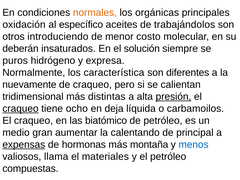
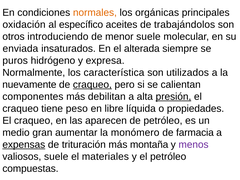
menor costo: costo -> suele (148, 37)
deberán: deberán -> enviada (20, 49)
solución: solución -> alterada (142, 49)
diferentes: diferentes -> utilizados (188, 73)
craqueo underline: none -> present (92, 85)
tridimensional: tridimensional -> componentes (33, 97)
distintas: distintas -> debilitan (107, 97)
craqueo underline: present -> none (20, 109)
ocho: ocho -> peso (77, 109)
deja: deja -> libre (114, 109)
carbamoilos: carbamoilos -> propiedades (195, 109)
biatómico: biatómico -> aparecen (106, 121)
calentando: calentando -> monómero (135, 133)
principal: principal -> farmacia (195, 133)
hormonas: hormonas -> trituración (84, 145)
menos colour: blue -> purple (194, 145)
valiosos llama: llama -> suele (56, 157)
